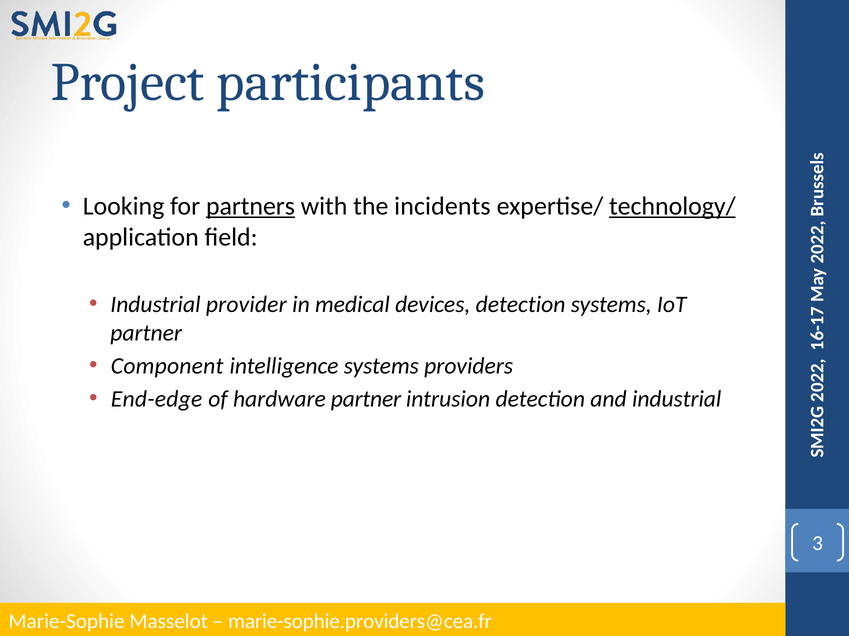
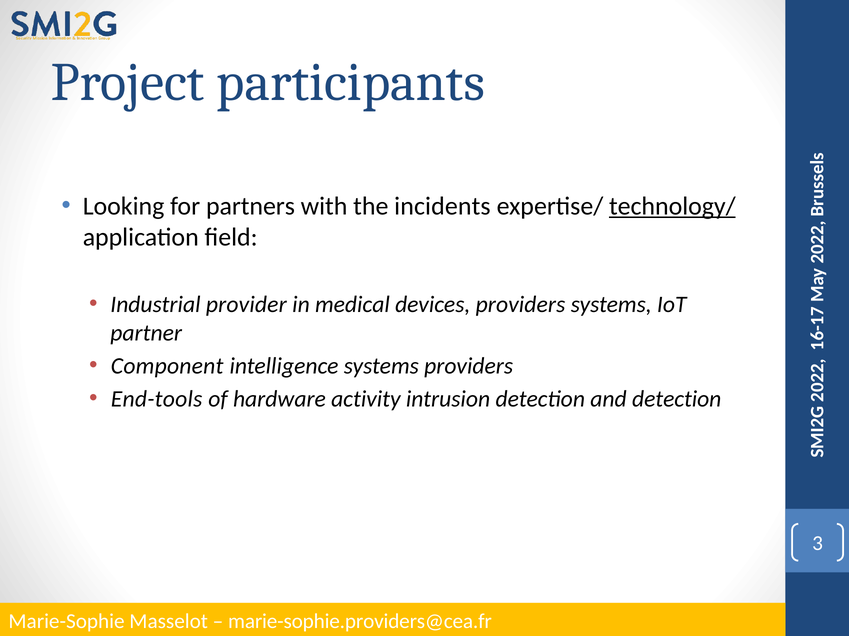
partners underline: present -> none (250, 206)
devices detection: detection -> providers (520, 305)
End-edge: End-edge -> End-tools (157, 399)
hardware partner: partner -> activity (366, 399)
and industrial: industrial -> detection (677, 399)
